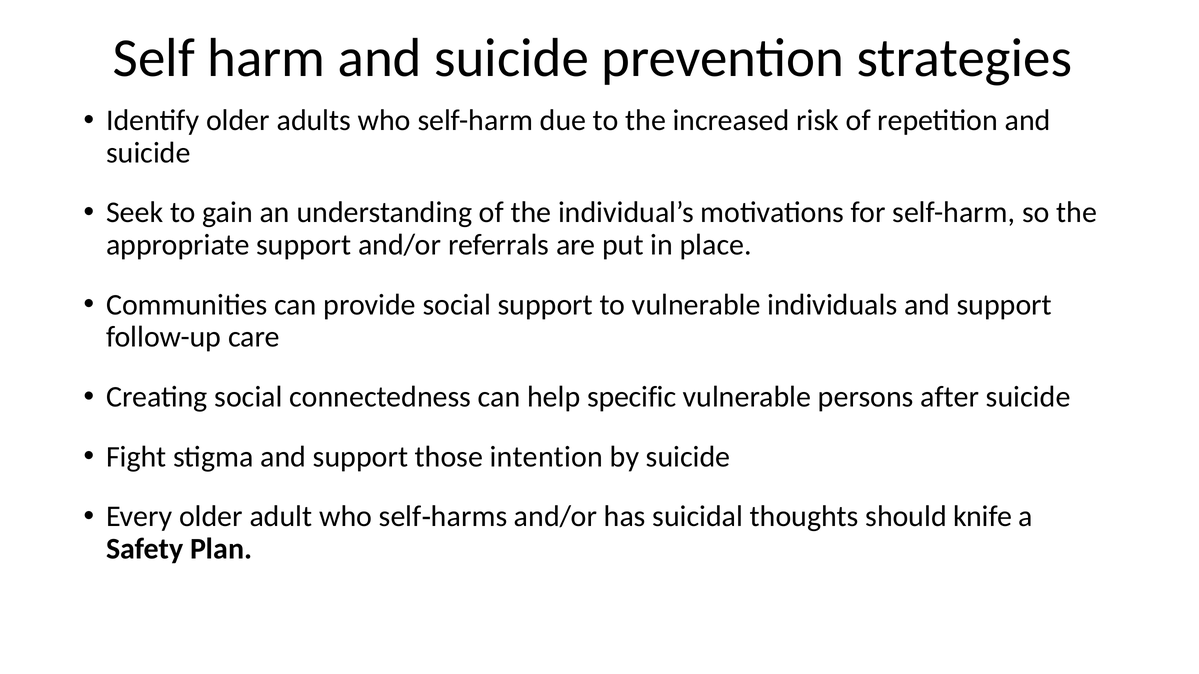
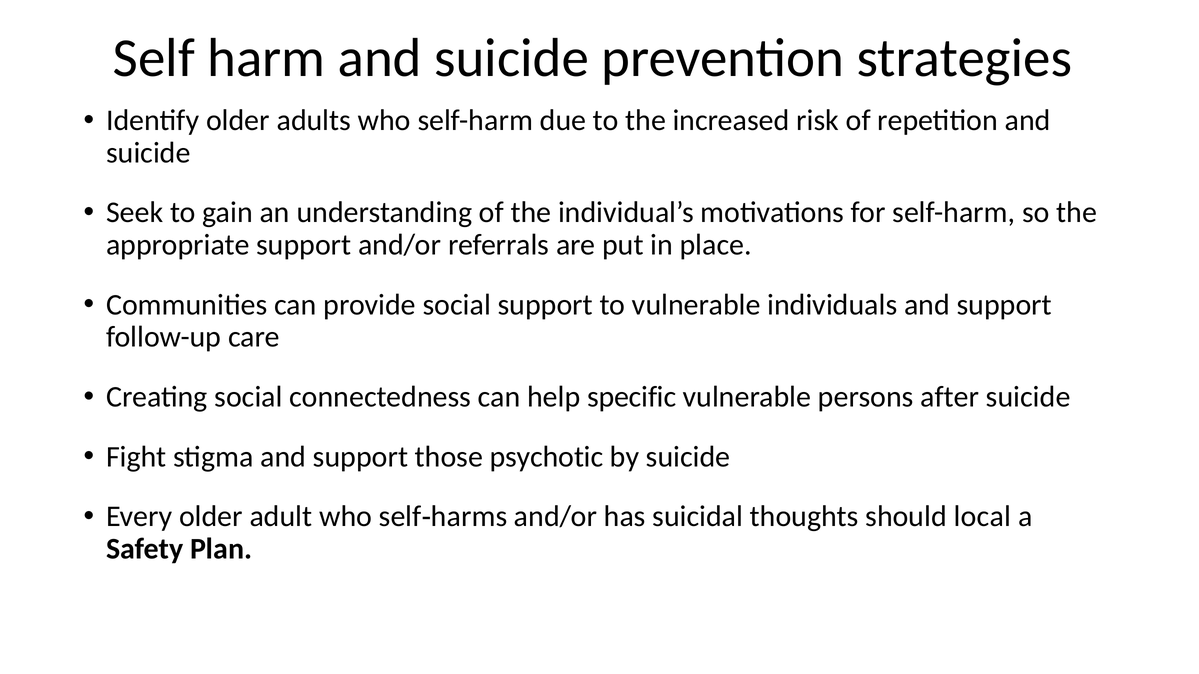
intention: intention -> psychotic (547, 457)
knife: knife -> local (982, 517)
